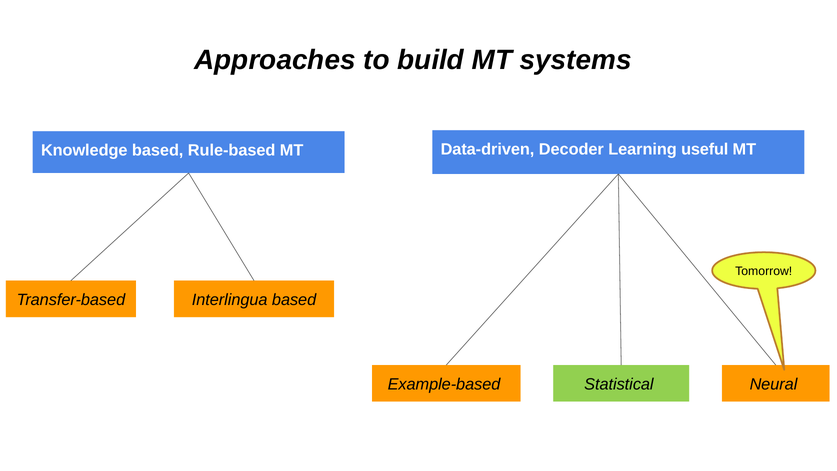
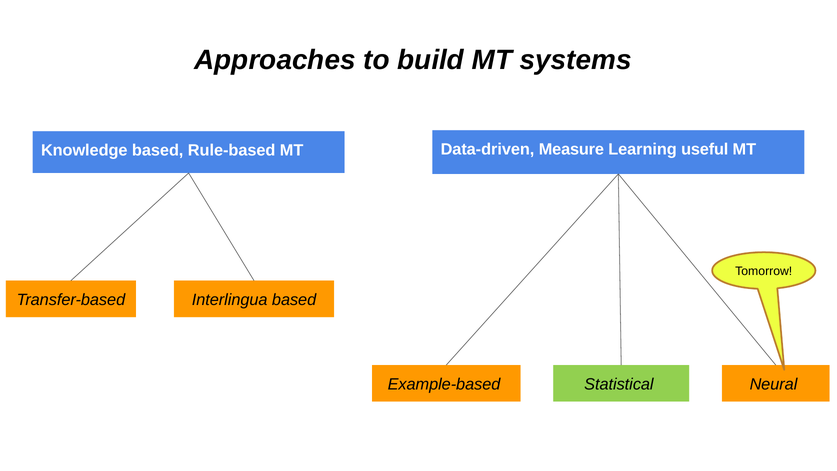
Decoder: Decoder -> Measure (571, 149)
